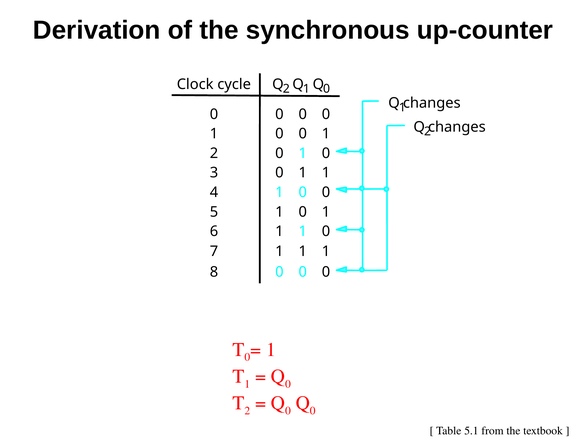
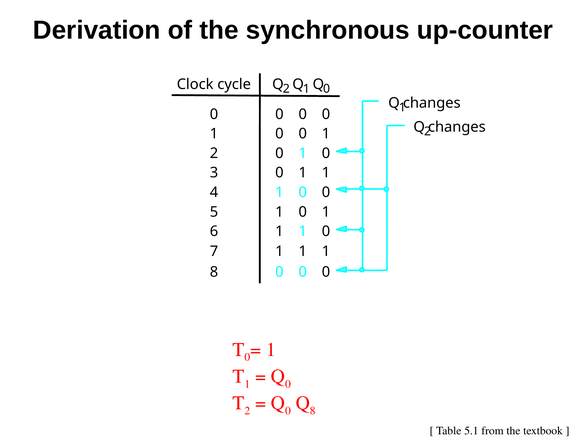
0 Q 0: 0 -> 8 (313, 411)
